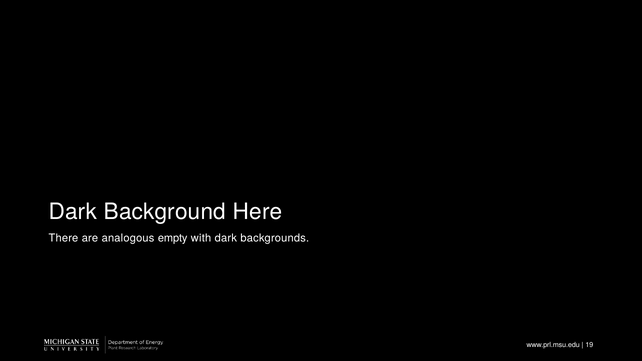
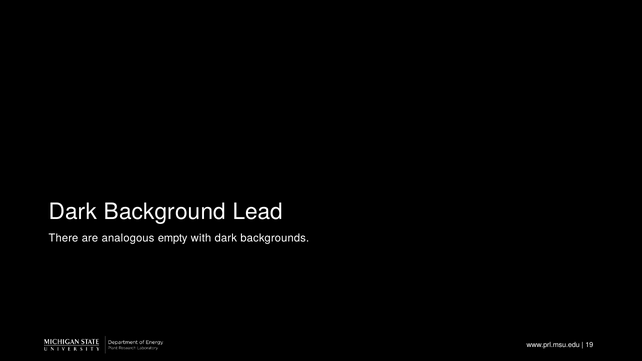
Here: Here -> Lead (258, 212)
